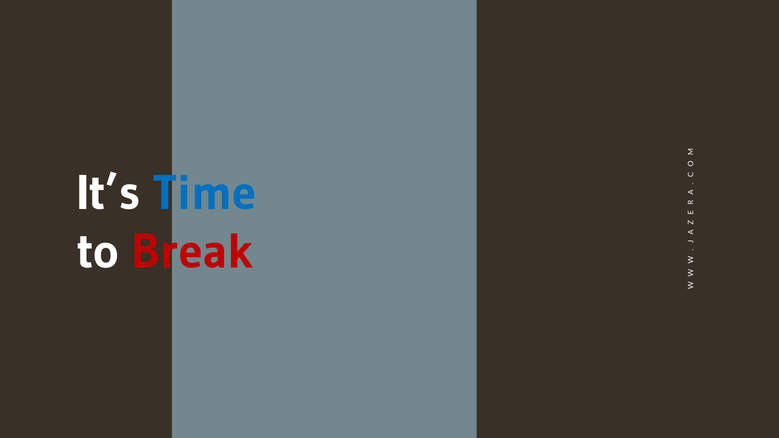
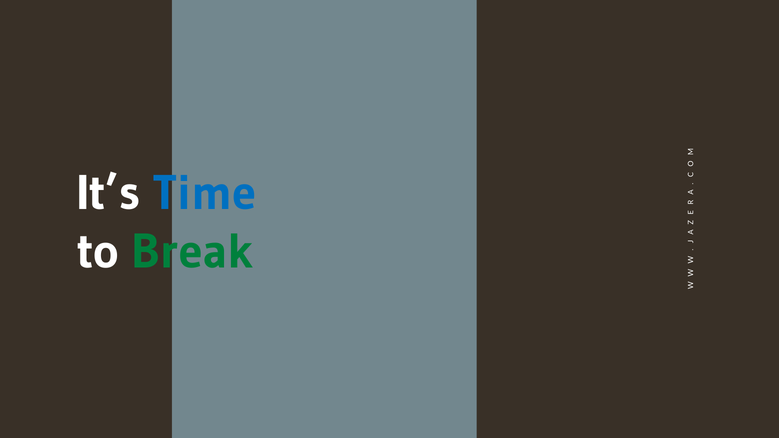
Break colour: red -> green (192, 252)
